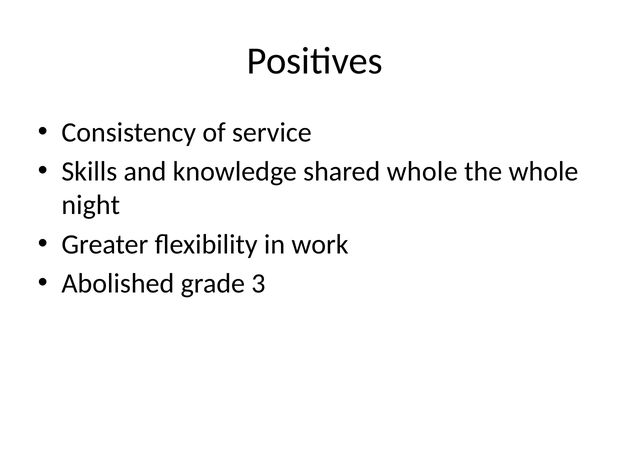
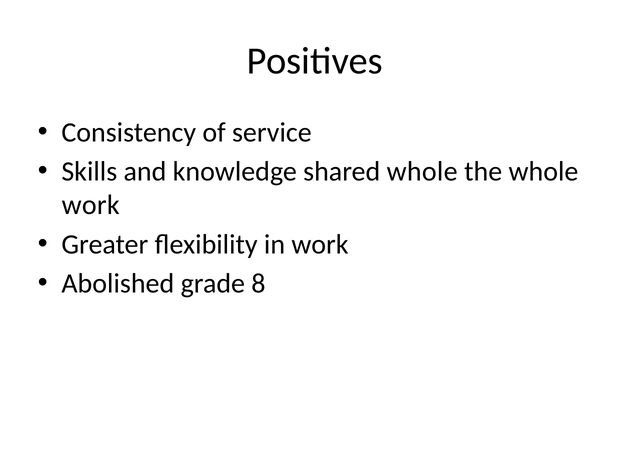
night: night -> work (91, 205)
3: 3 -> 8 (258, 283)
